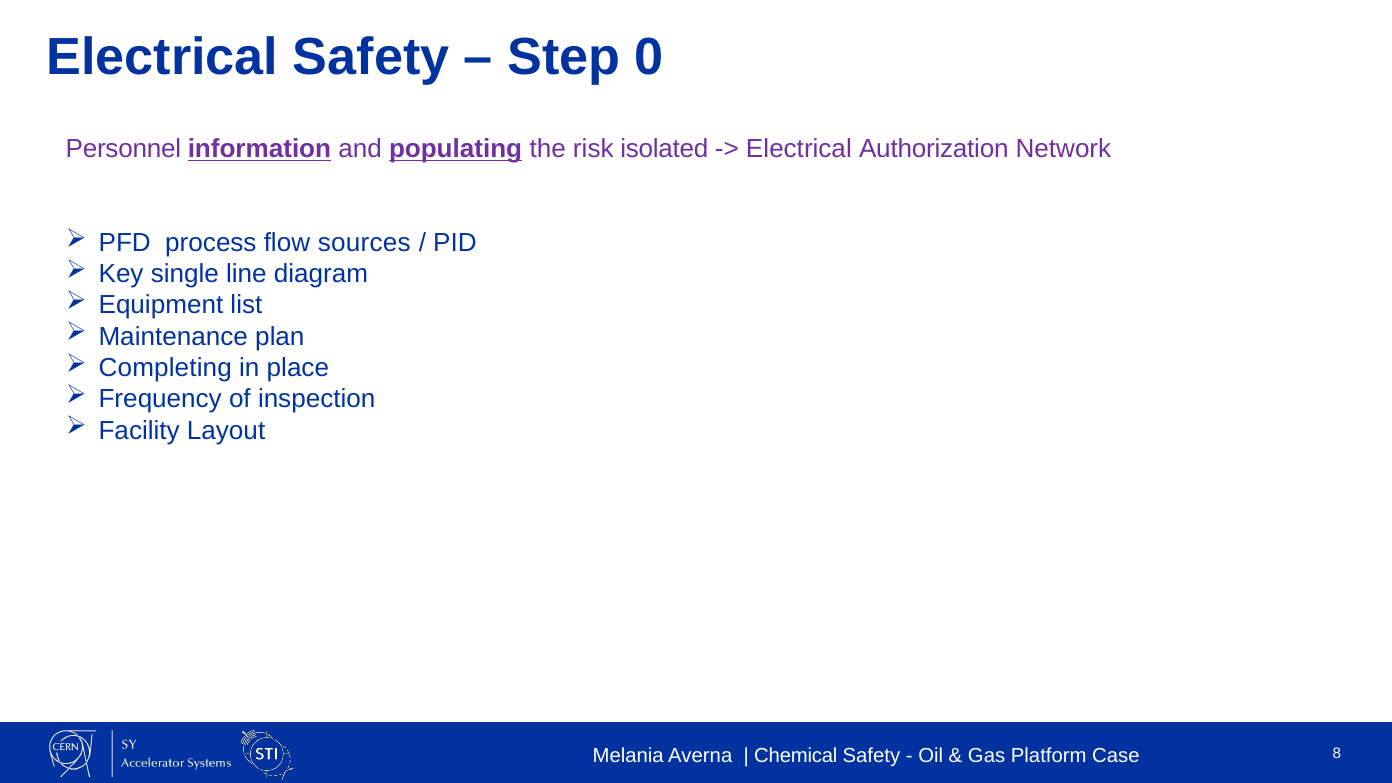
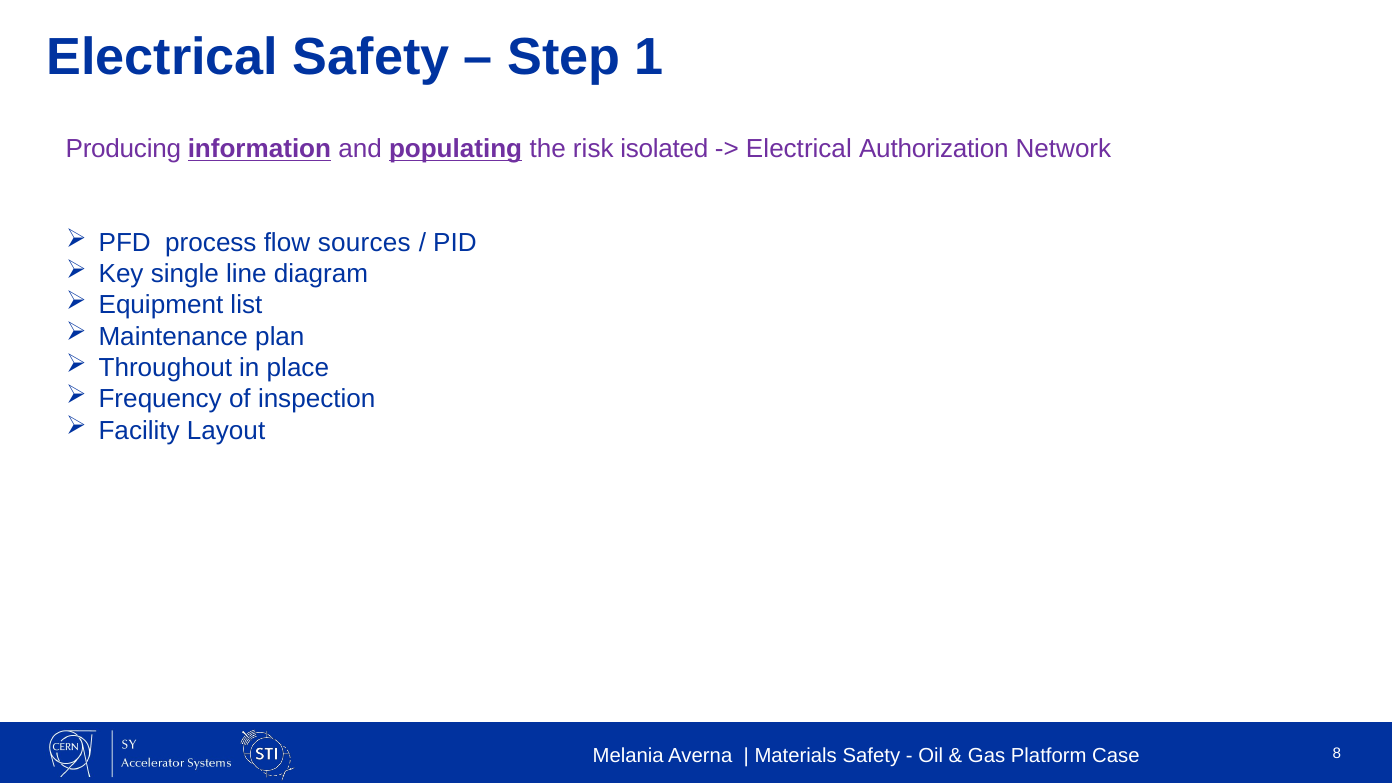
0: 0 -> 1 (649, 58)
Personnel: Personnel -> Producing (123, 149)
Completing: Completing -> Throughout (165, 368)
Chemical: Chemical -> Materials (796, 755)
